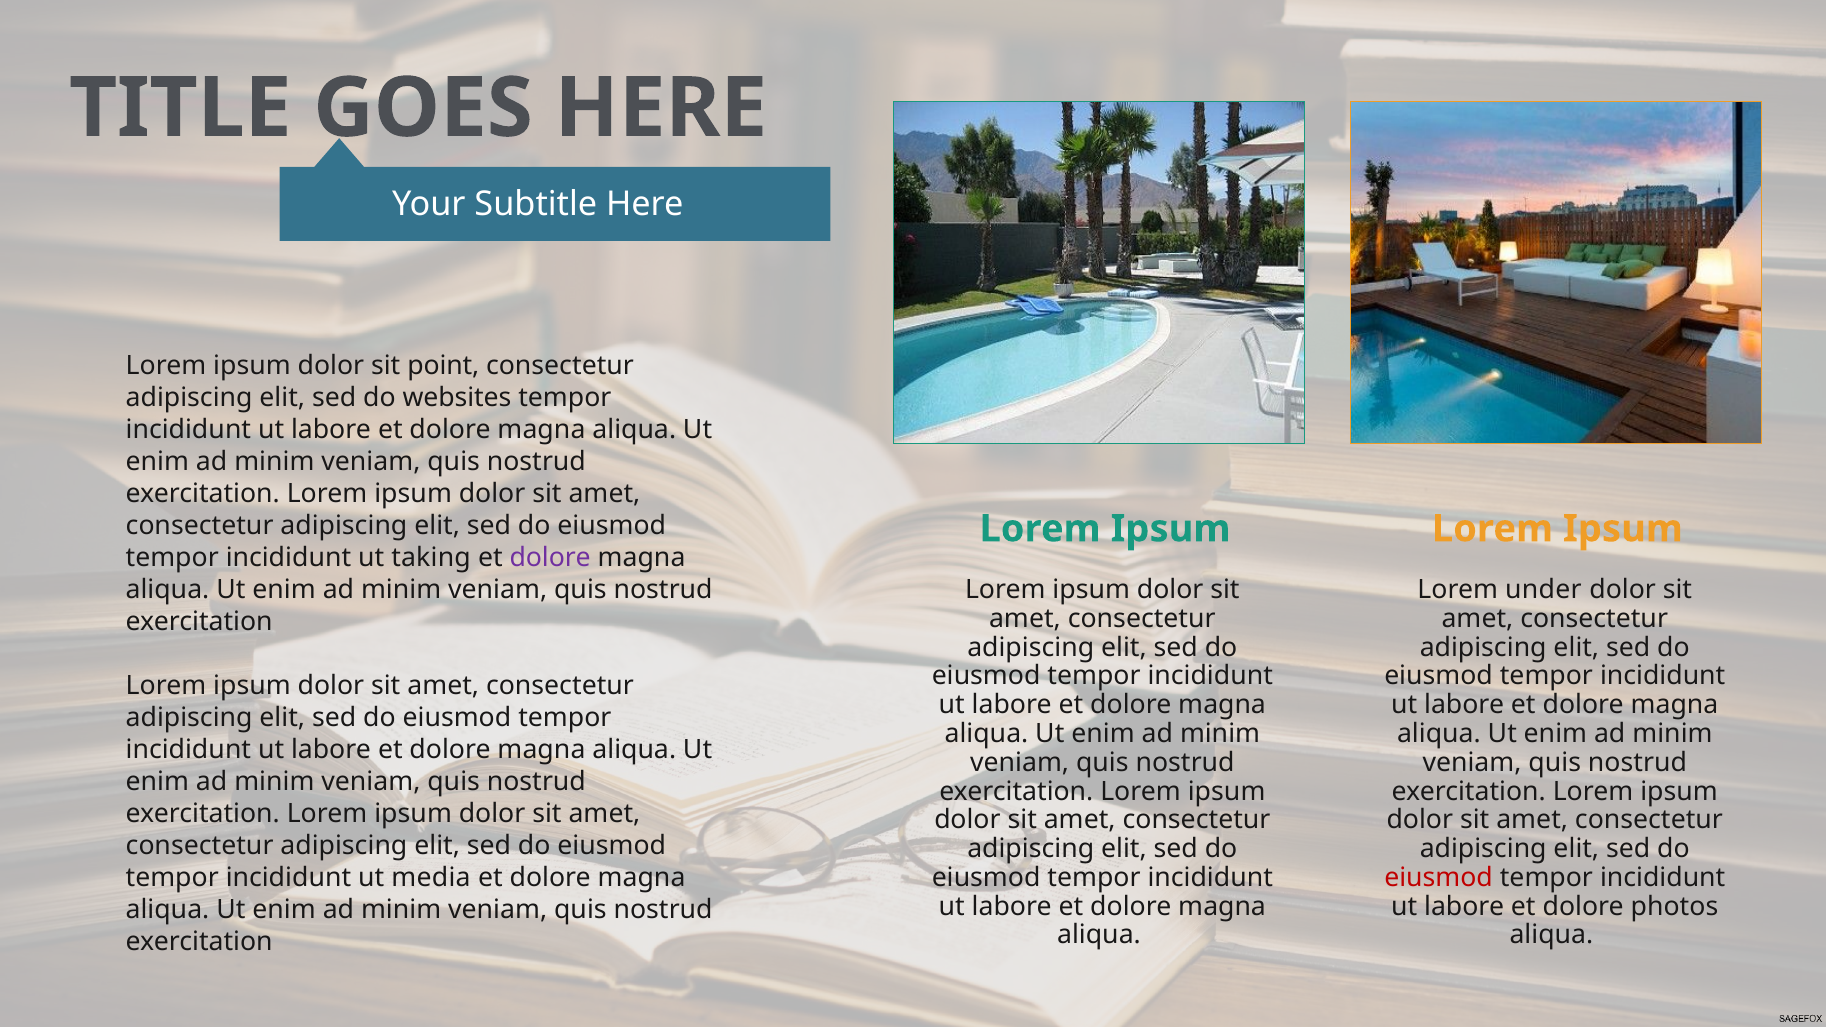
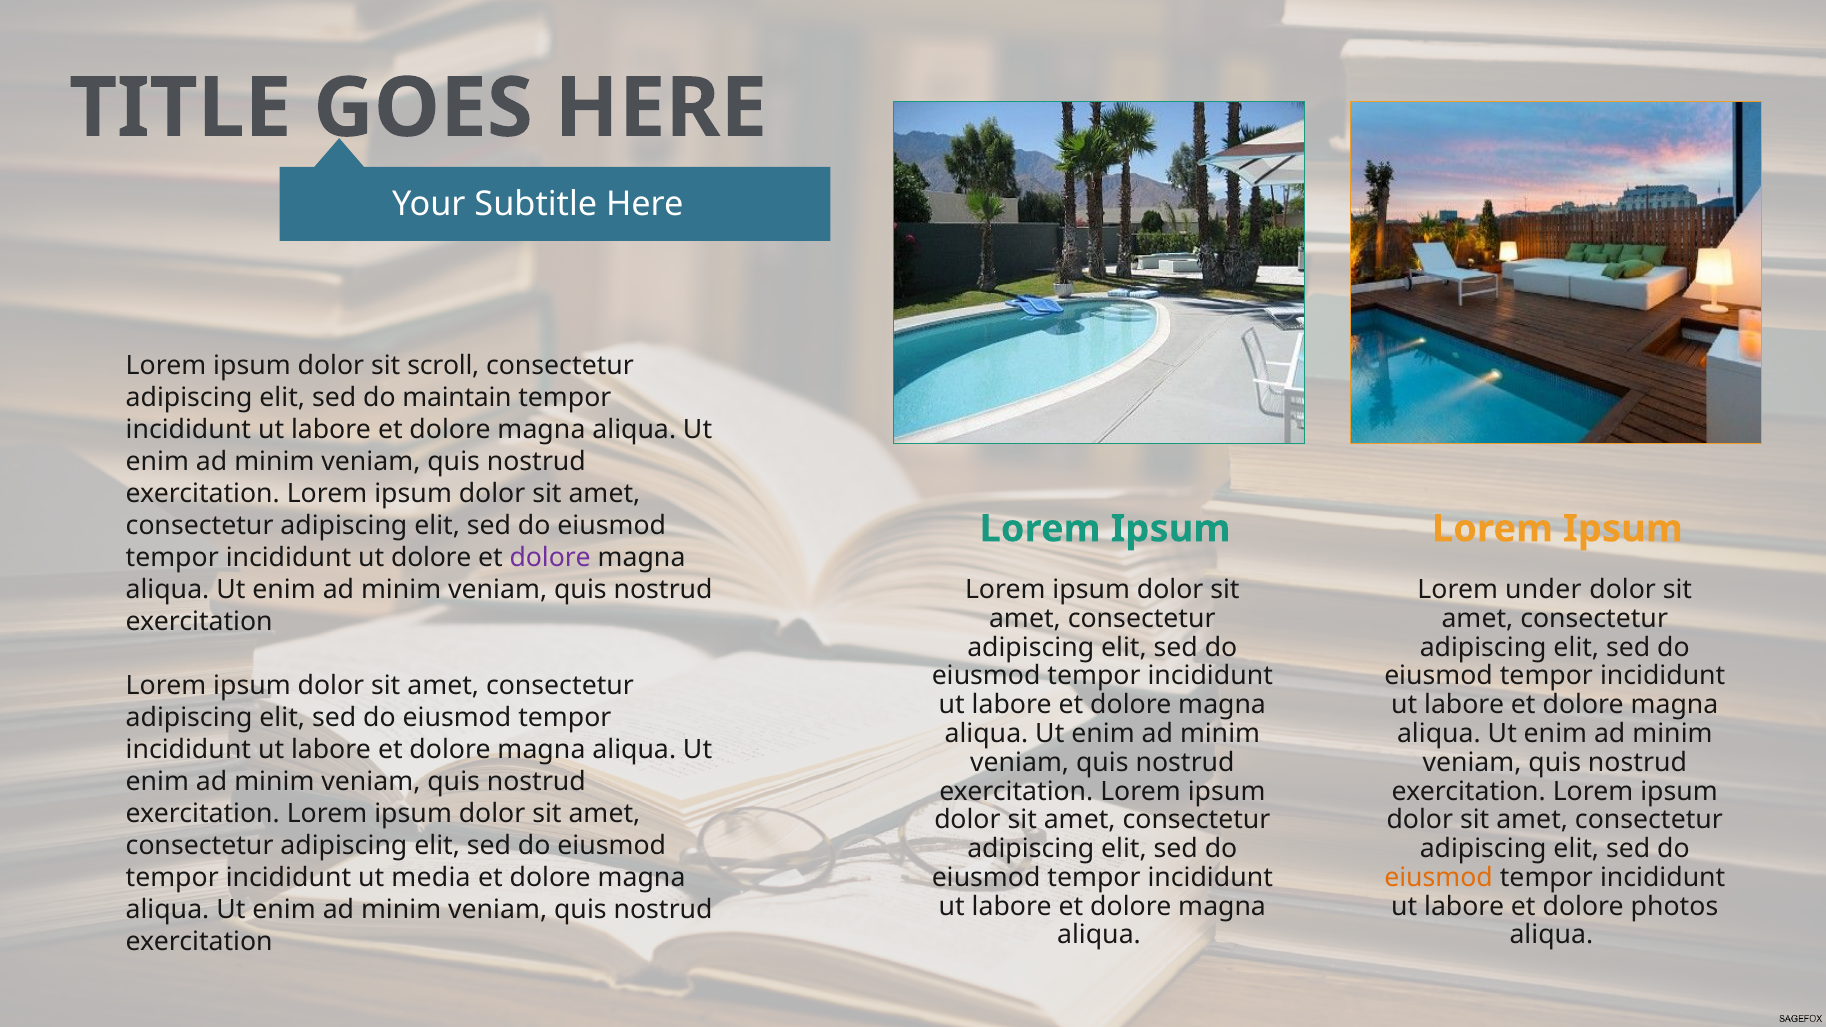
point: point -> scroll (443, 366)
websites: websites -> maintain (457, 398)
ut taking: taking -> dolore (431, 558)
eiusmod colour: red -> orange (1439, 878)
